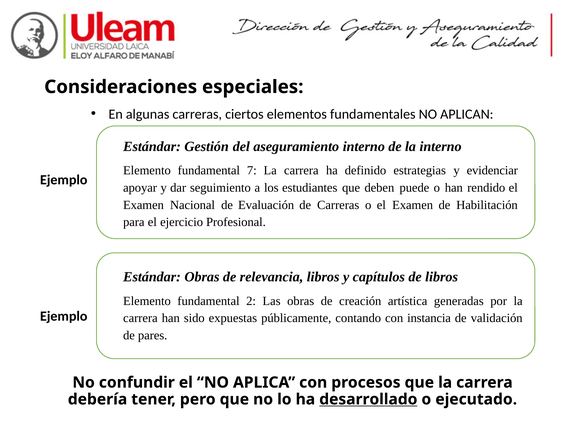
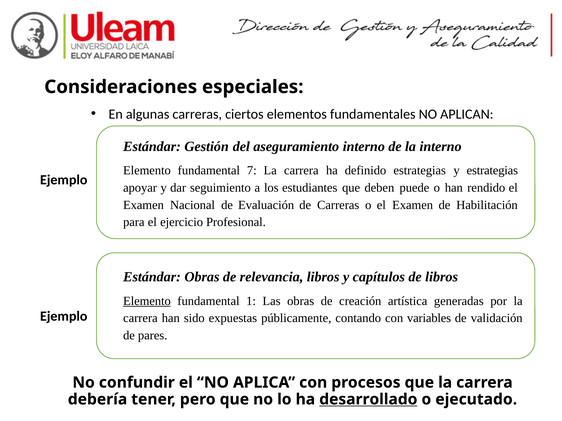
y evidenciar: evidenciar -> estrategias (492, 171)
Elemento underline: none -> present (147, 301)
2: 2 -> 1 (251, 301)
instancia: instancia -> variables (429, 319)
